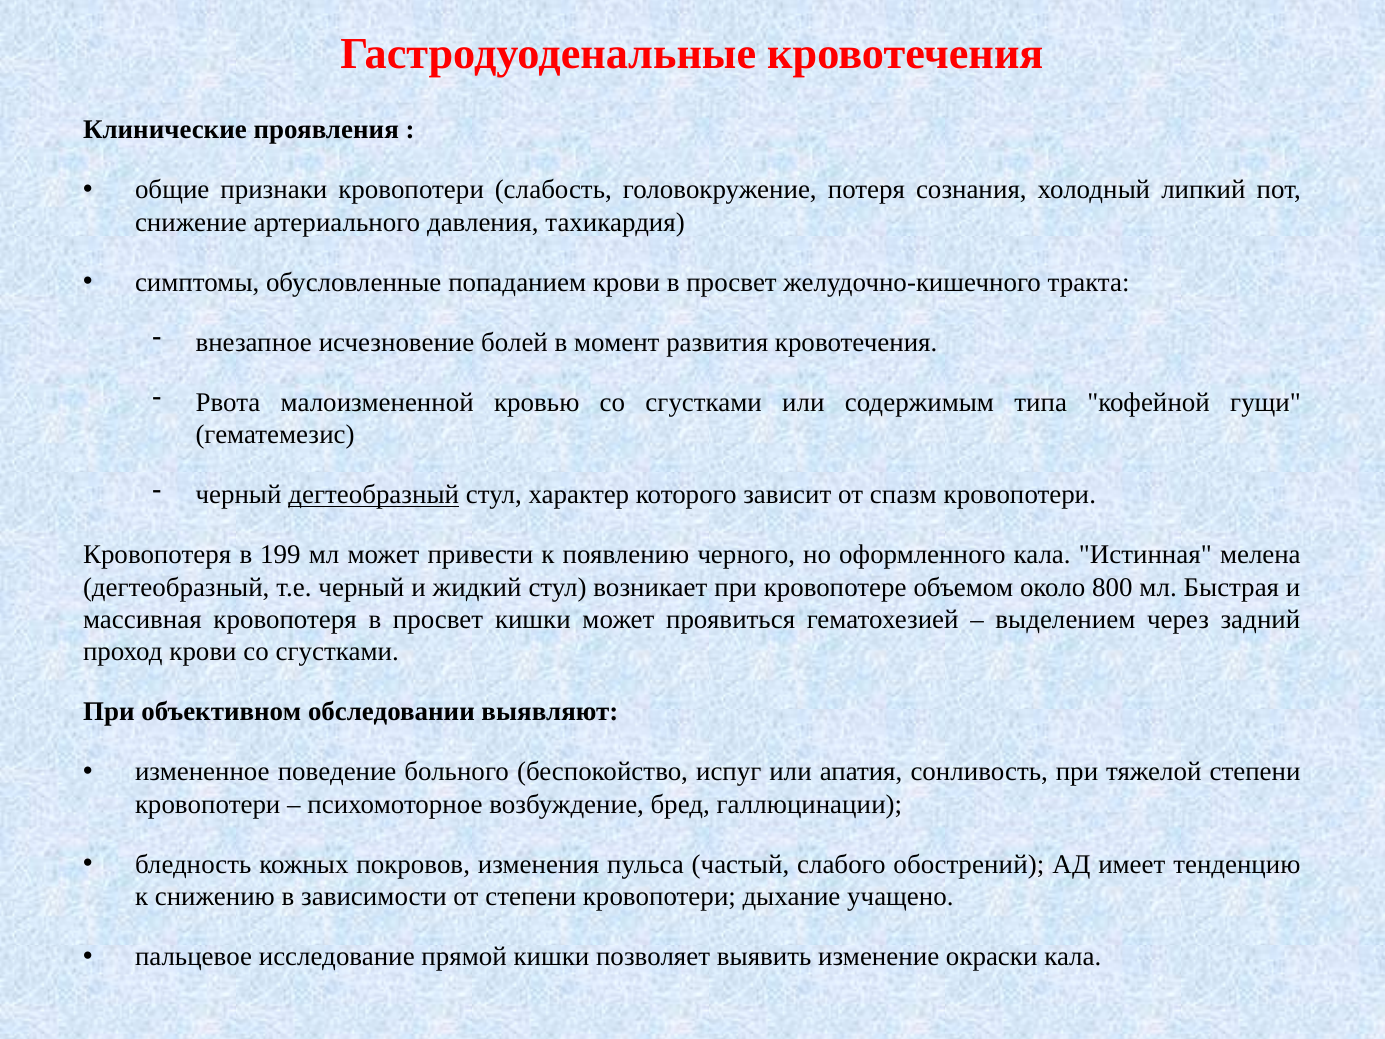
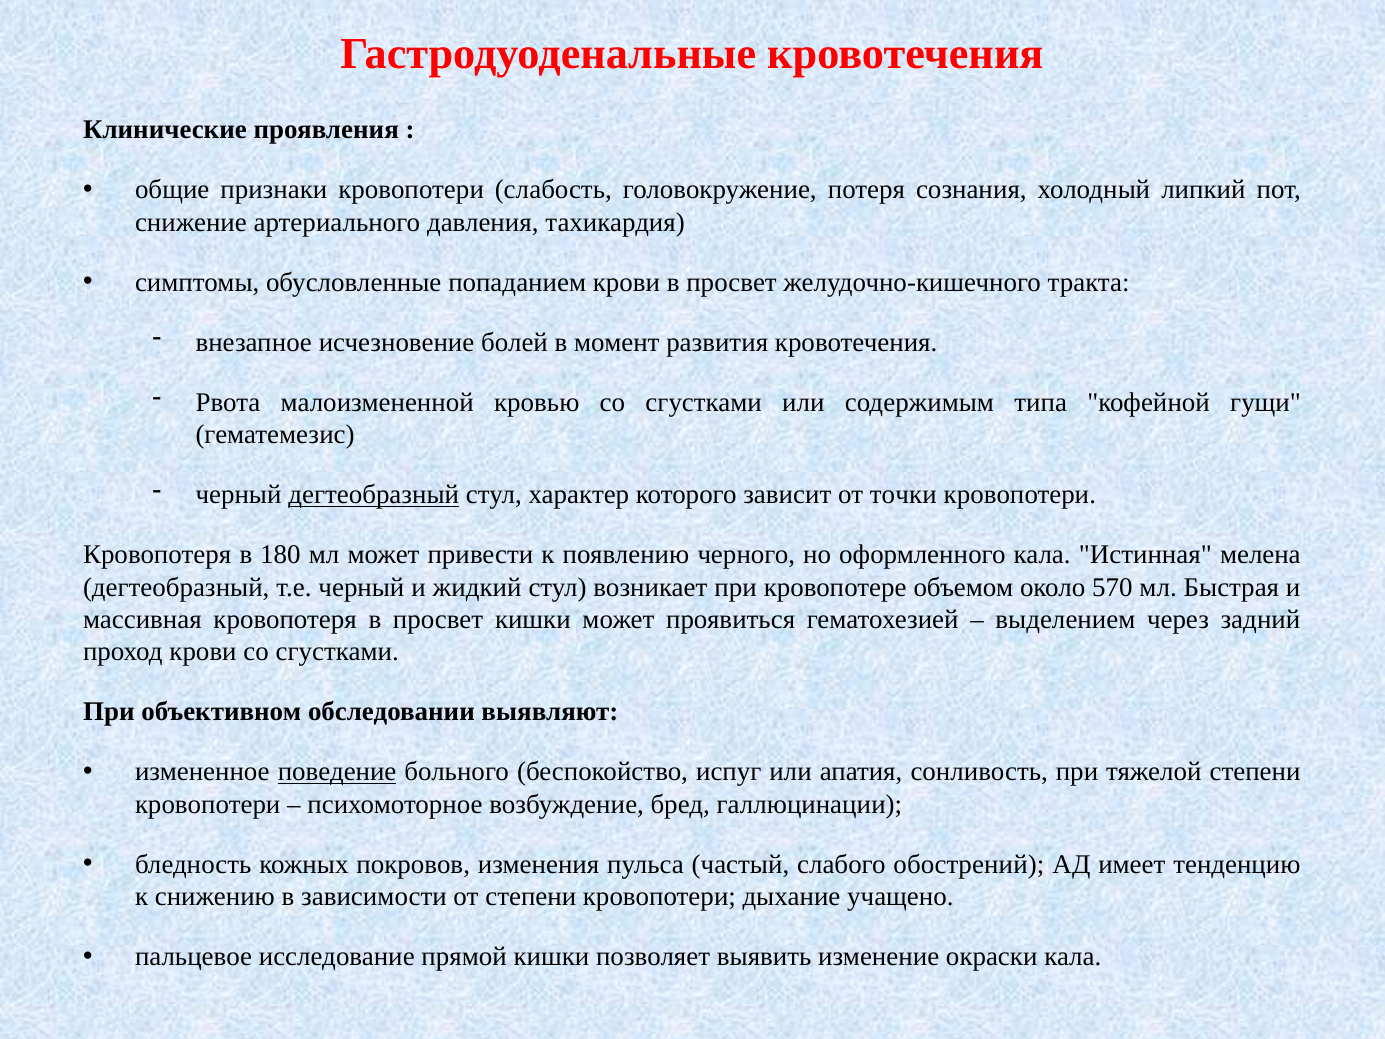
спазм: спазм -> точки (903, 495)
199: 199 -> 180 (280, 555)
800: 800 -> 570 (1112, 587)
поведение underline: none -> present (337, 772)
